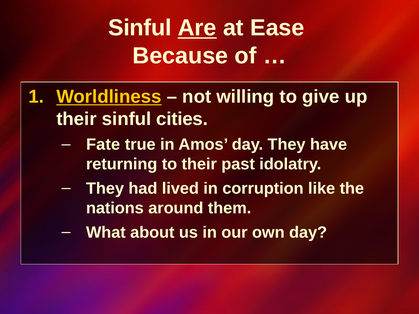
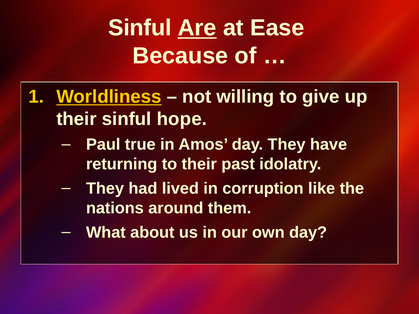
cities: cities -> hope (182, 119)
Fate: Fate -> Paul (103, 145)
